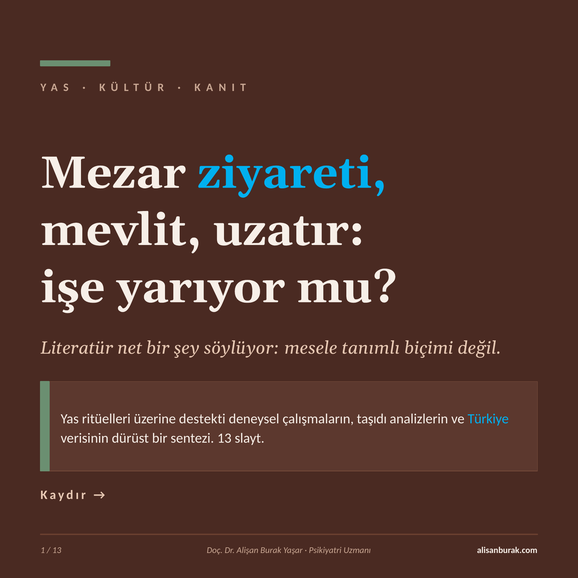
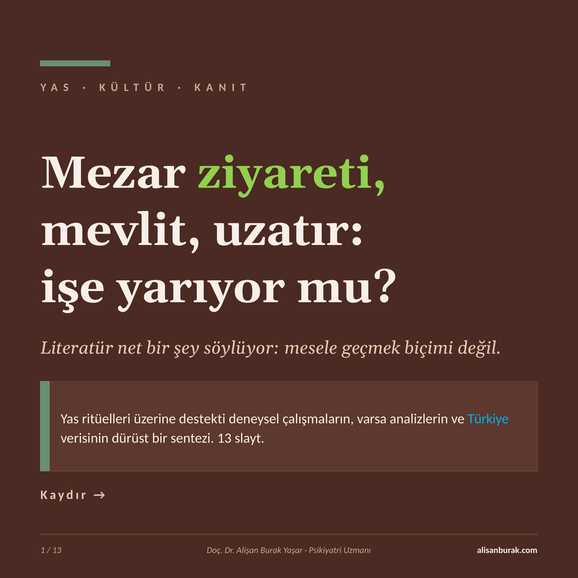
ziyareti colour: light blue -> light green (292, 173)
tanımlı: tanımlı -> geçmek (371, 348)
taşıdı: taşıdı -> varsa (372, 419)
